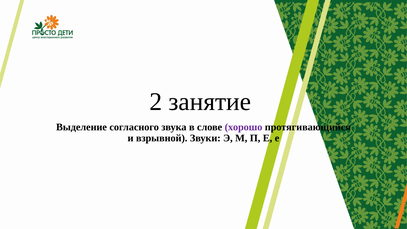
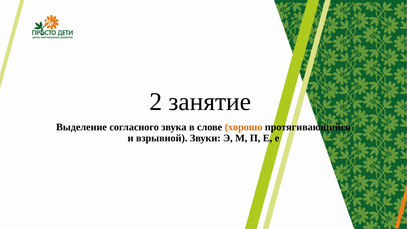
хорошо colour: purple -> orange (244, 127)
